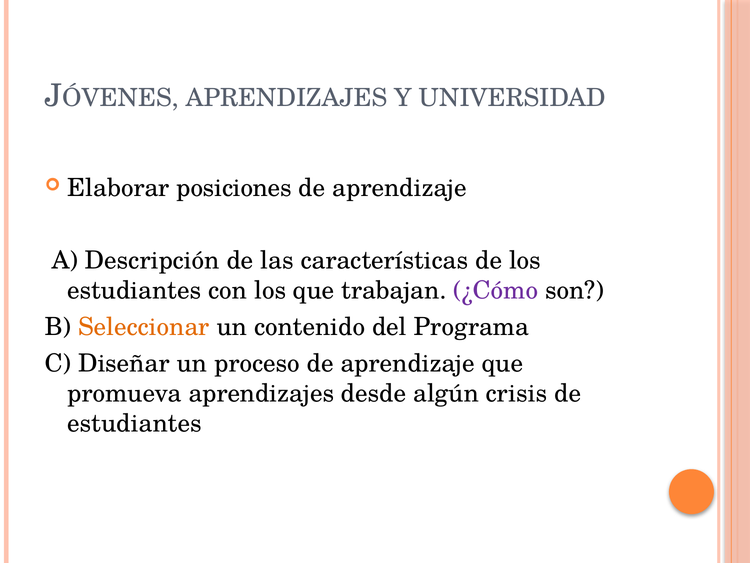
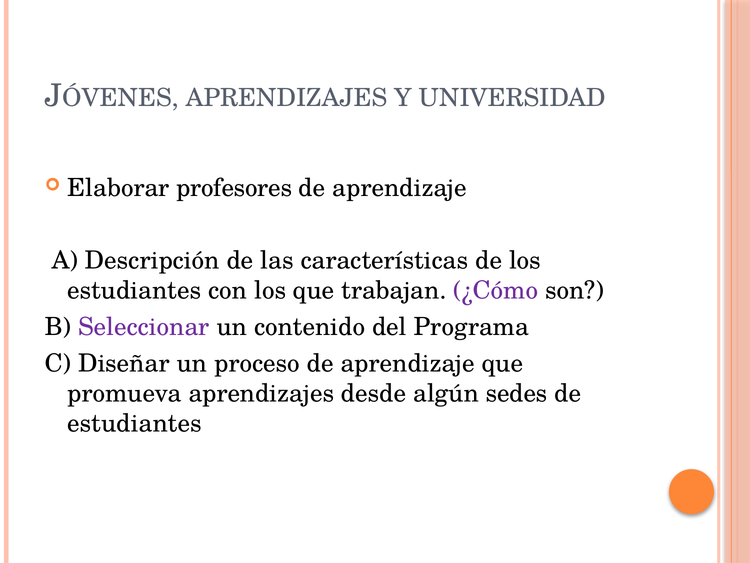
posiciones: posiciones -> profesores (234, 188)
Seleccionar colour: orange -> purple (144, 327)
crisis: crisis -> sedes (517, 393)
